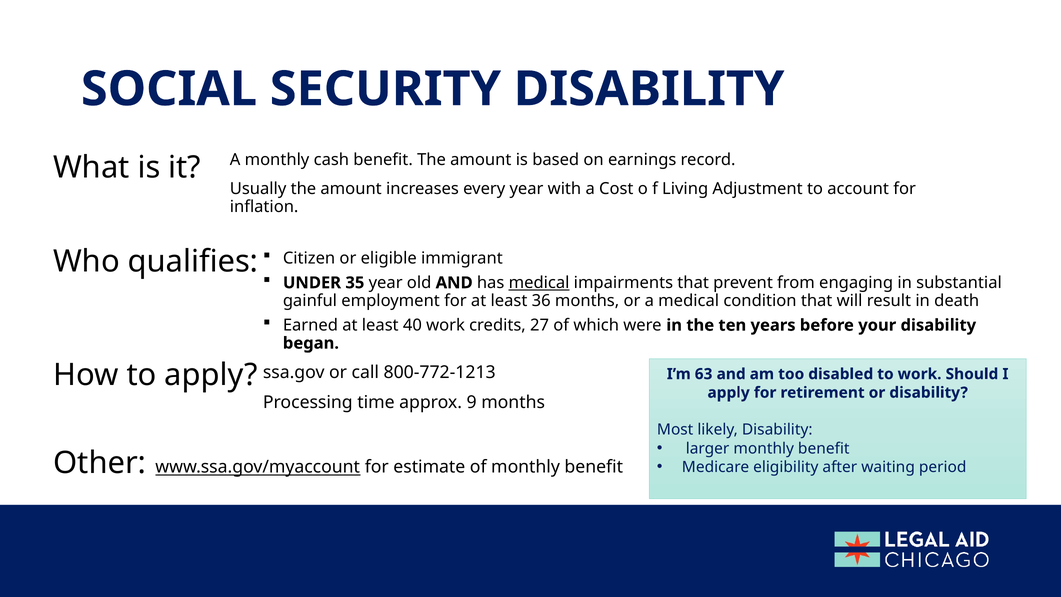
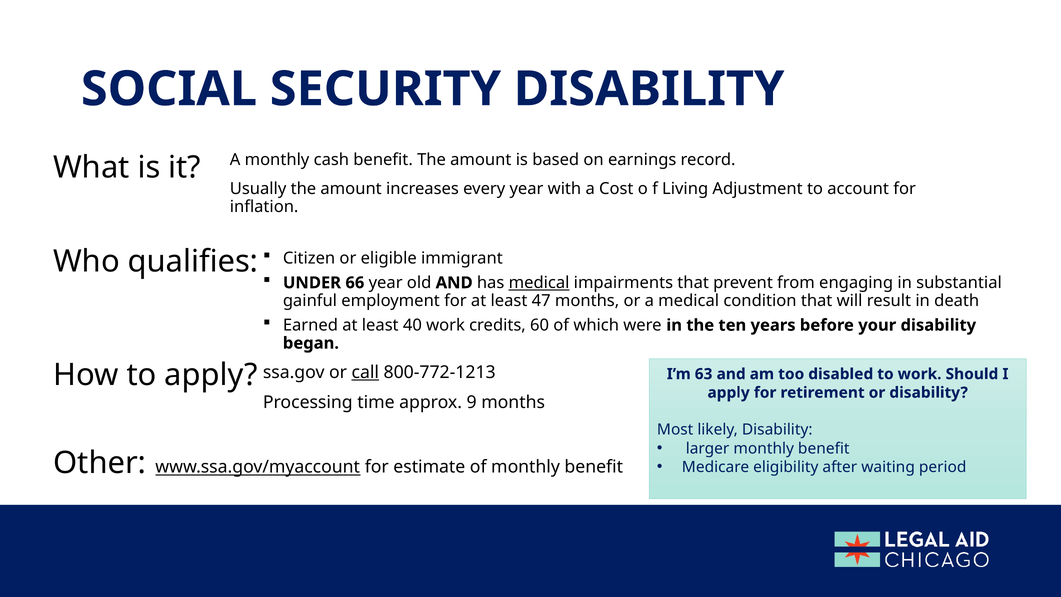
35: 35 -> 66 (355, 283)
36: 36 -> 47 (541, 301)
27: 27 -> 60 (540, 325)
call underline: none -> present (365, 372)
